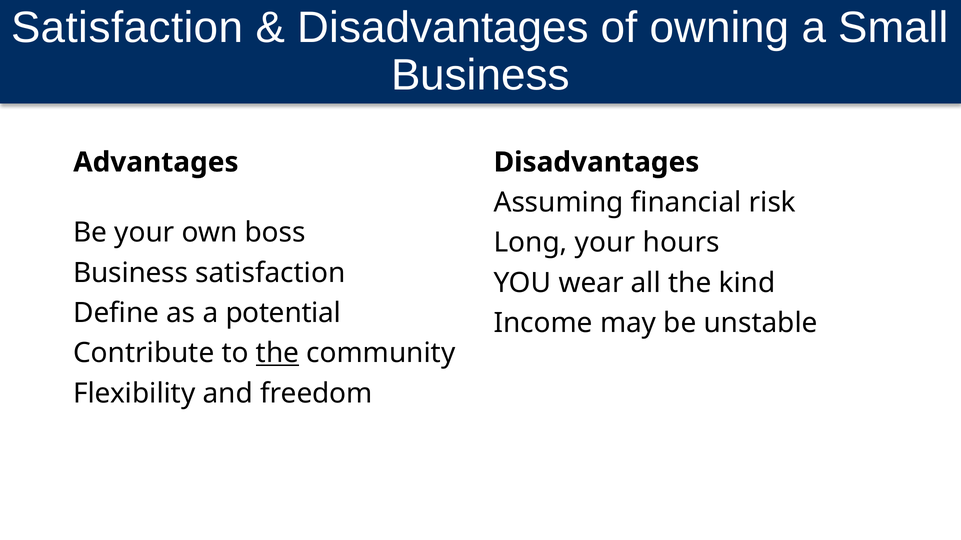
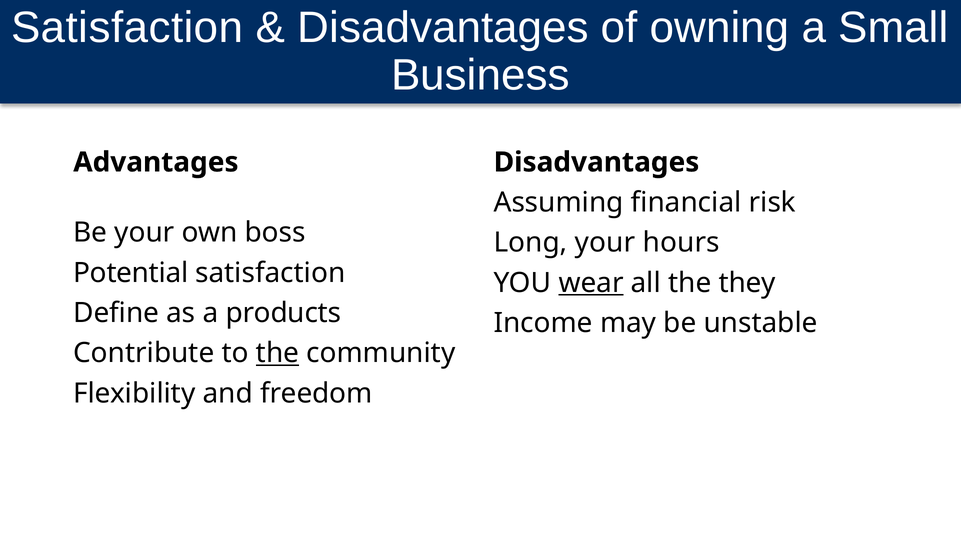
Business: Business -> Potential (131, 273)
wear underline: none -> present (591, 283)
kind: kind -> they (747, 283)
potential: potential -> products (283, 313)
